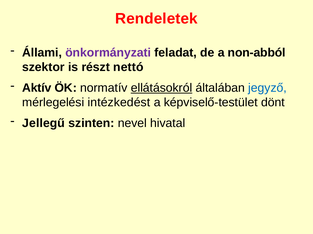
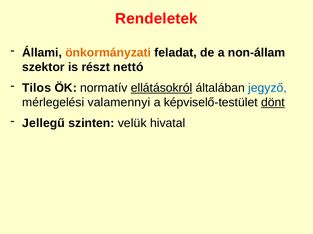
önkormányzati colour: purple -> orange (108, 53)
non-abból: non-abból -> non-állam (257, 53)
Aktív: Aktív -> Tilos (37, 88)
intézkedést: intézkedést -> valamennyi (119, 103)
dönt underline: none -> present (273, 103)
nevel: nevel -> velük (132, 123)
